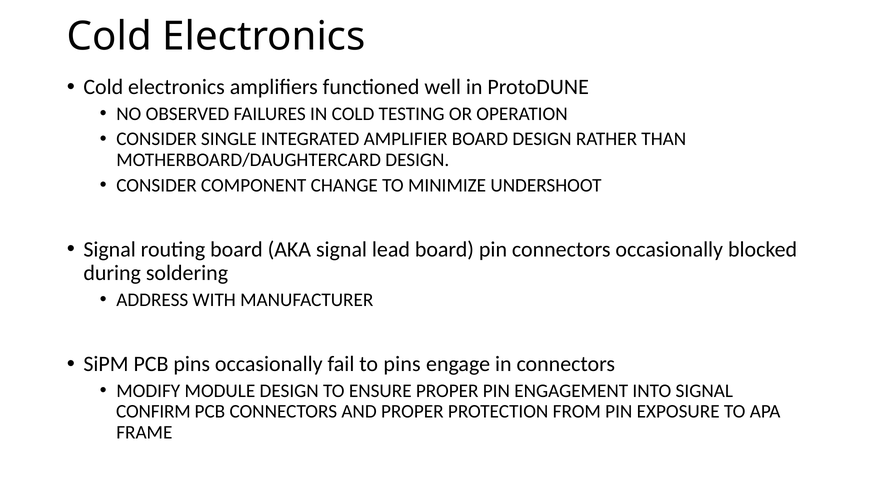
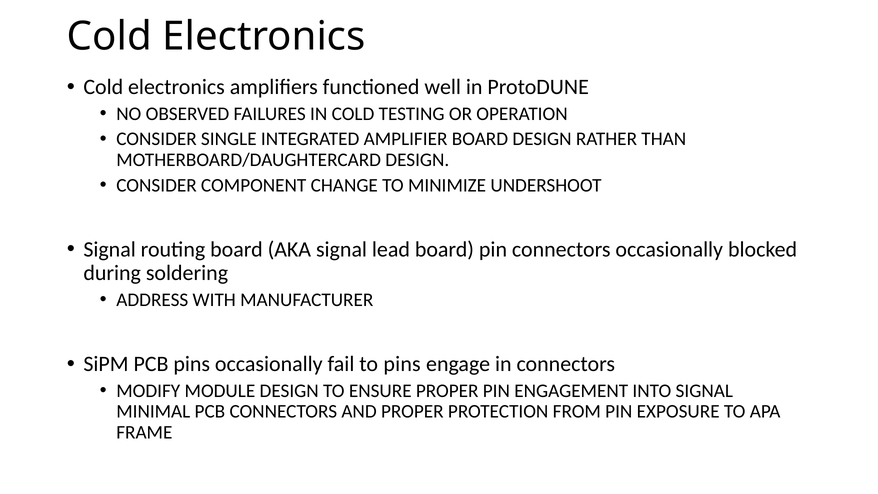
CONFIRM: CONFIRM -> MINIMAL (153, 412)
